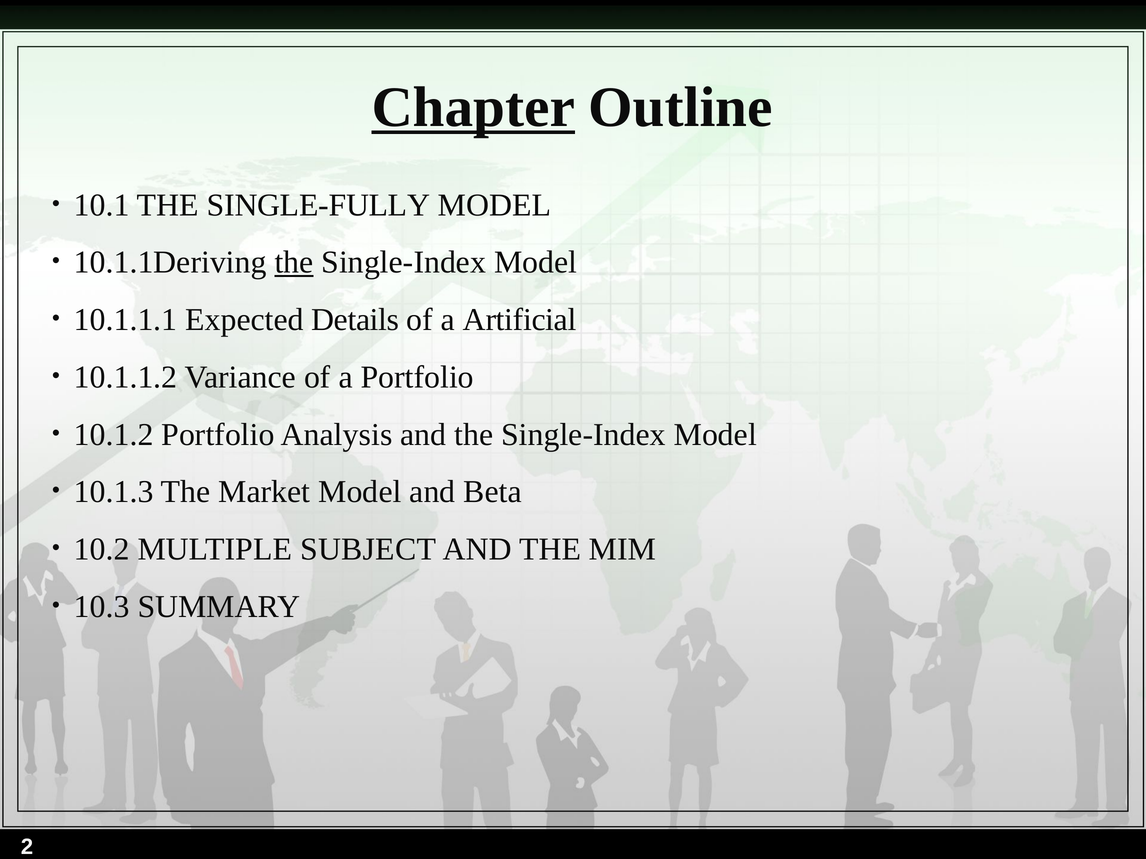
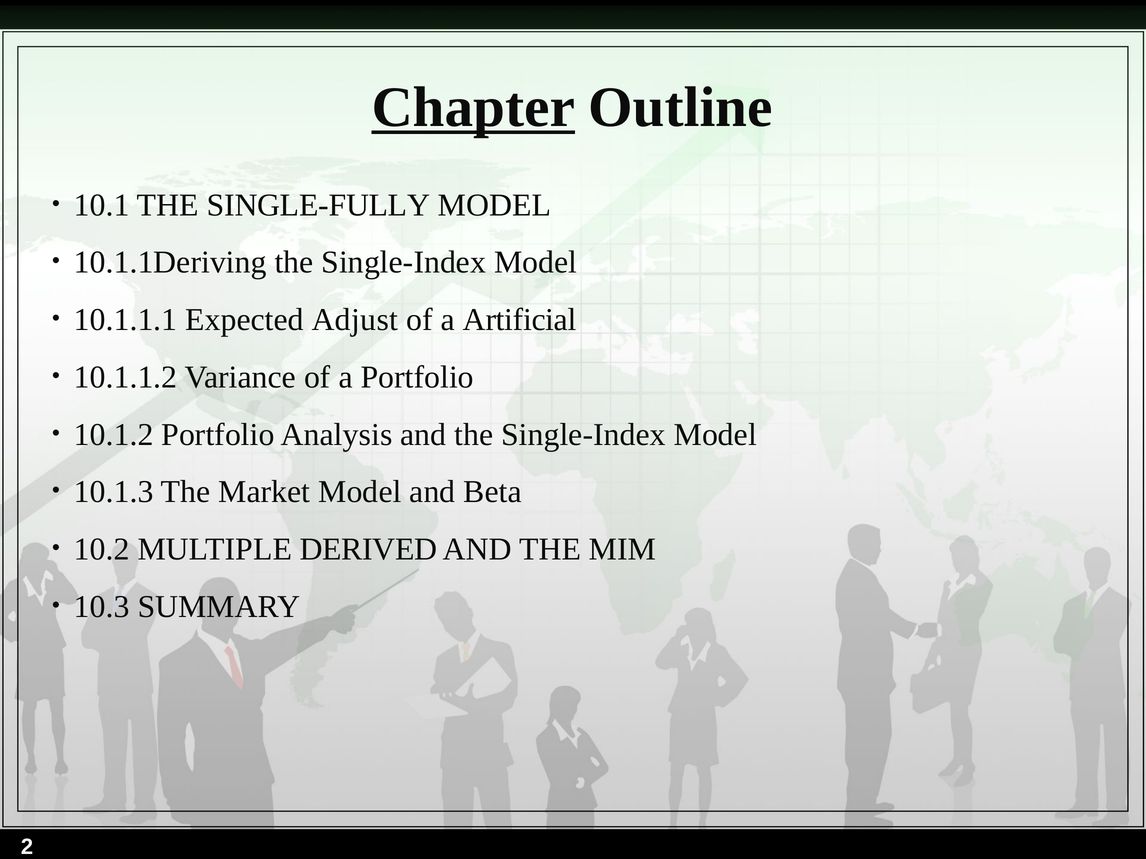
the underline: present -> none (294, 263)
Details: Details -> Adjust (355, 320)
SUBJECT: SUBJECT -> DERIVED (368, 550)
